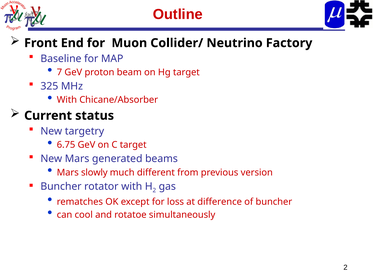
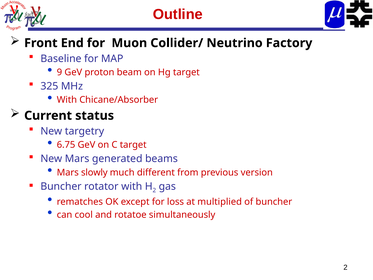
7: 7 -> 9 (59, 72)
difference: difference -> multiplied (220, 202)
